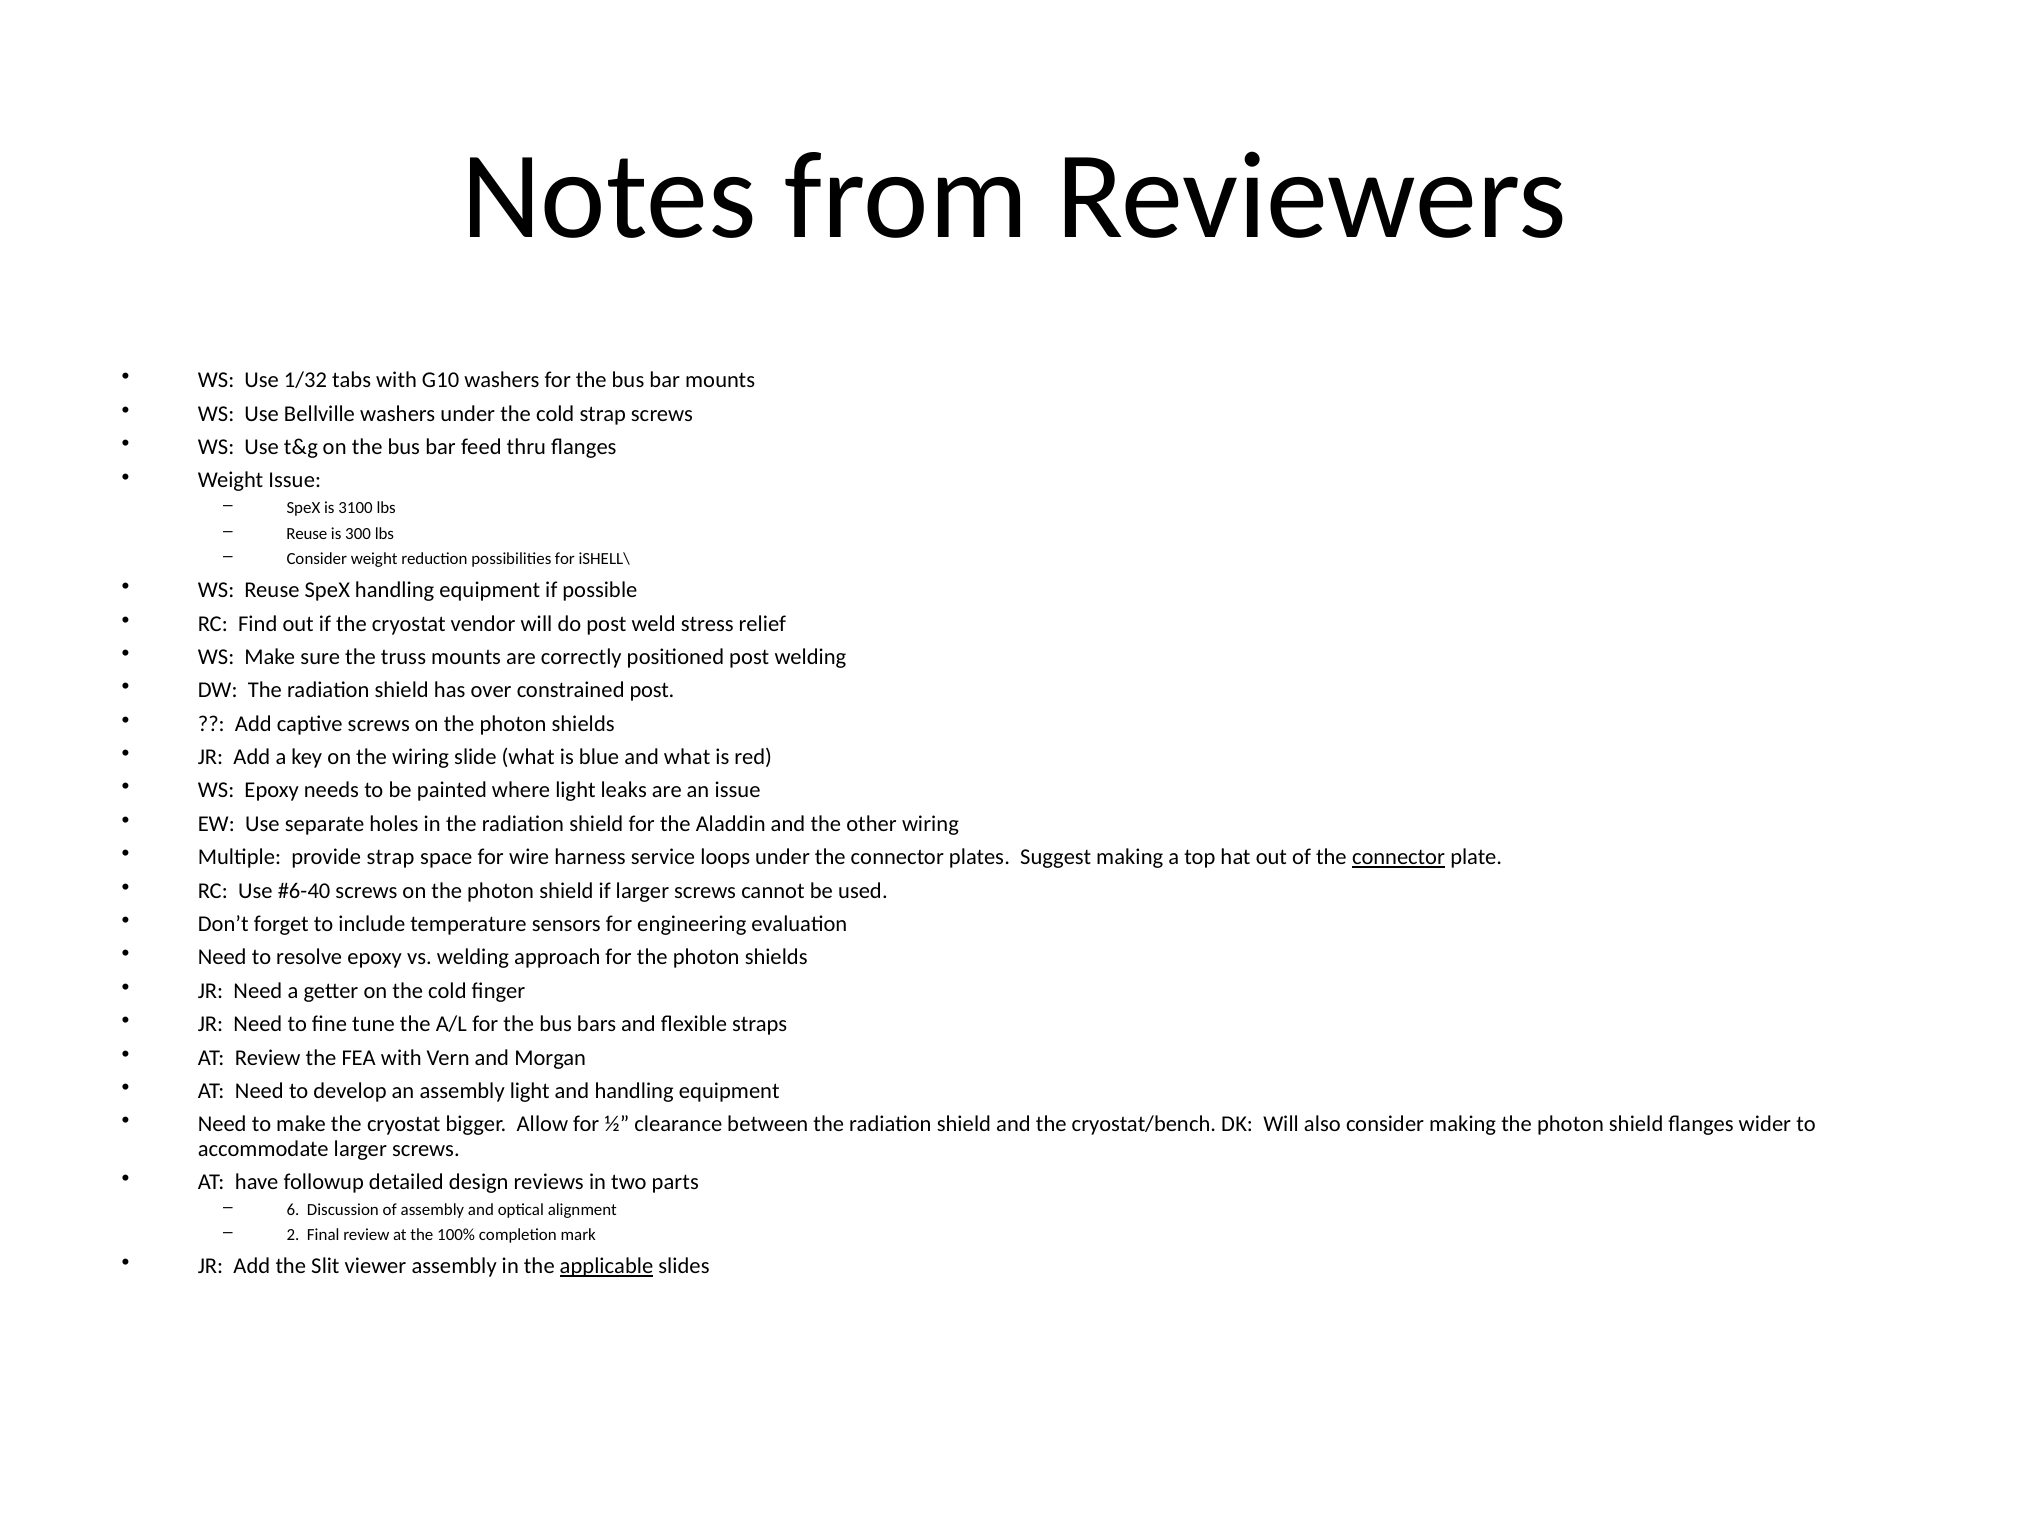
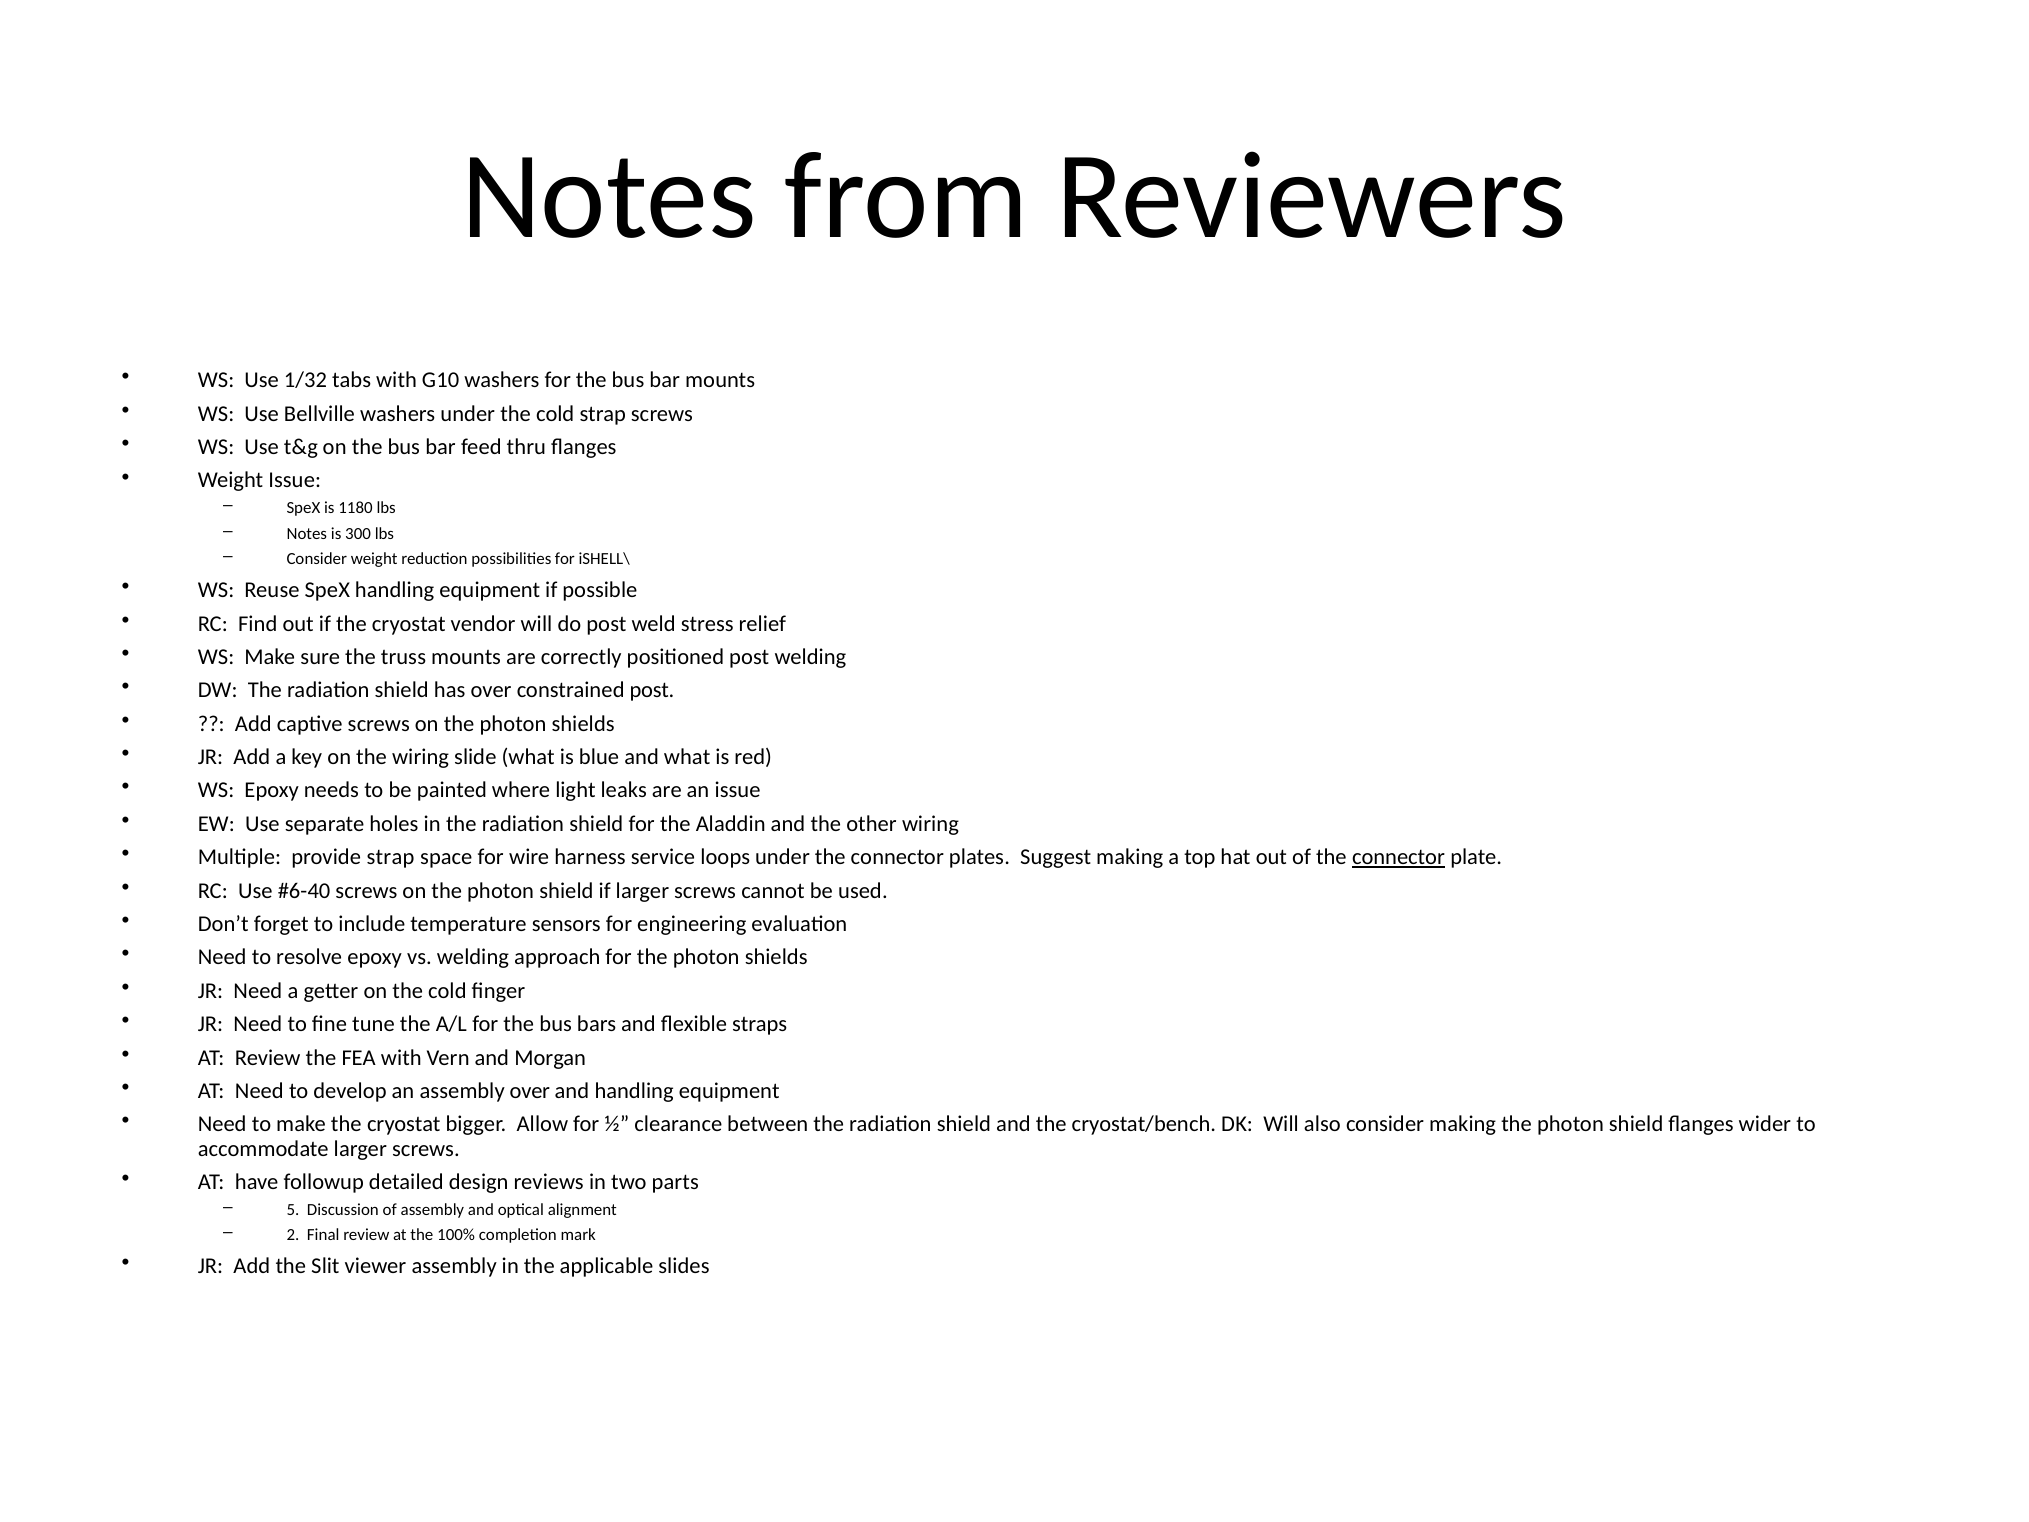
3100: 3100 -> 1180 (356, 508)
Reuse: Reuse -> Notes (307, 534)
assembly light: light -> over (530, 1091)
6: 6 -> 5 (293, 1210)
applicable underline: present -> none (606, 1266)
